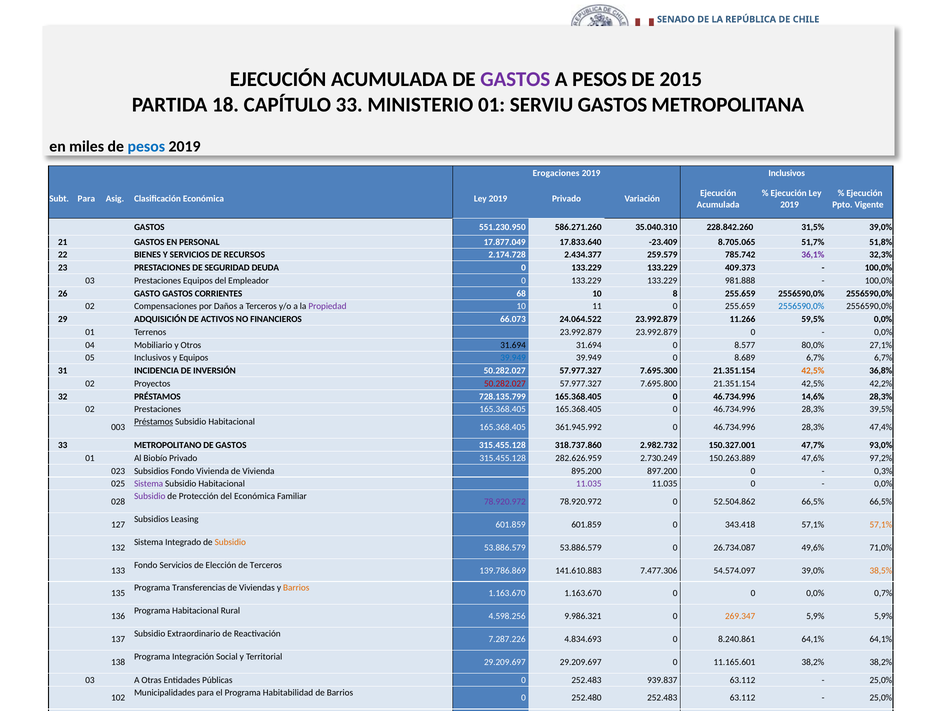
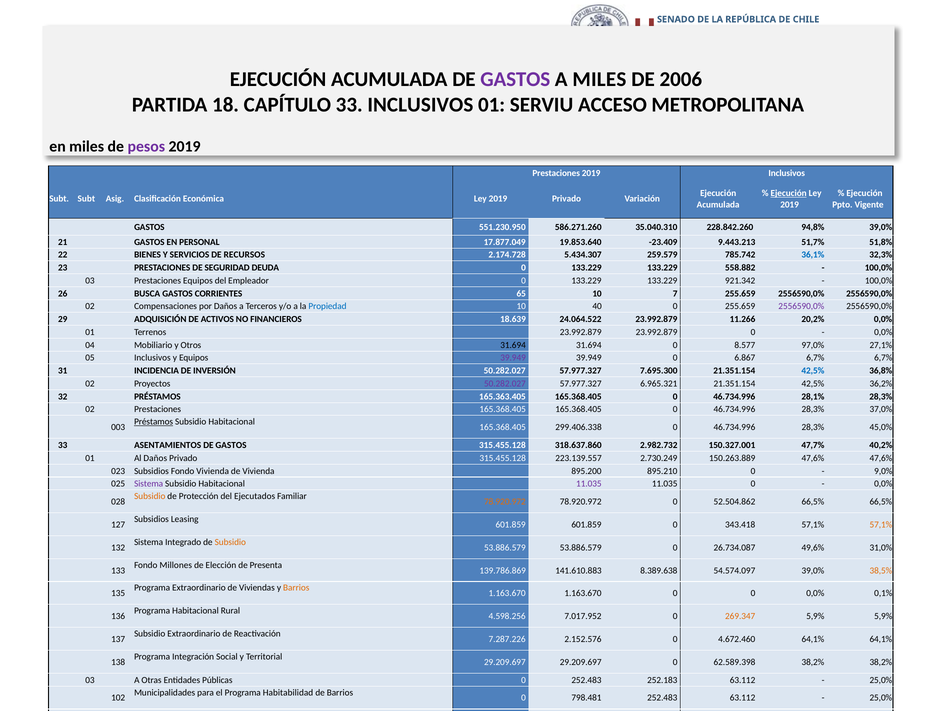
A PESOS: PESOS -> MILES (599, 80)
2015: 2015 -> 2006 (681, 80)
33 MINISTERIO: MINISTERIO -> INCLUSIVOS (420, 105)
SERVIU GASTOS: GASTOS -> ACCESO (612, 105)
pesos colour: blue -> purple (146, 147)
Erogaciones: Erogaciones -> Prestaciones (556, 173)
Ejecución underline: none -> present (789, 193)
Subt Para: Para -> Subt (86, 199)
31,5%: 31,5% -> 94,8% (813, 227)
17.833.640: 17.833.640 -> 19.853.640 (581, 242)
8.705.065: 8.705.065 -> 9.443.213 (737, 242)
2.434.377: 2.434.377 -> 5.434.307 (583, 255)
36,1% colour: purple -> blue (813, 255)
409.373: 409.373 -> 558.882 (740, 268)
981.888: 981.888 -> 921.342 (740, 281)
GASTO: GASTO -> BUSCA (147, 294)
68: 68 -> 65 (521, 294)
8: 8 -> 7 (675, 294)
Propiedad colour: purple -> blue (327, 306)
11: 11 -> 40 (597, 306)
2556590,0% colour: blue -> purple (801, 306)
66.073: 66.073 -> 18.639 (513, 319)
59,5%: 59,5% -> 20,2% (813, 319)
80,0%: 80,0% -> 97,0% (813, 345)
39.949 colour: blue -> purple (513, 358)
8.689: 8.689 -> 6.867 (745, 358)
42,5% colour: orange -> blue (813, 371)
50.282.027 colour: red -> purple (505, 384)
7.695.800: 7.695.800 -> 6.965.321 (659, 384)
42,2%: 42,2% -> 36,2% (881, 384)
728.135.799: 728.135.799 -> 165.363.405 (502, 397)
14,6%: 14,6% -> 28,1% (813, 397)
39,5%: 39,5% -> 37,0% (881, 409)
361.945.992: 361.945.992 -> 299.406.338 (578, 427)
47,4%: 47,4% -> 45,0% (881, 427)
METROPOLITANO: METROPOLITANO -> ASENTAMIENTOS (168, 445)
318.737.860: 318.737.860 -> 318.637.860 (578, 445)
93,0%: 93,0% -> 40,2% (881, 445)
Al Biobío: Biobío -> Daños (155, 458)
282.626.959: 282.626.959 -> 223.139.557 (578, 458)
47,6% 97,2%: 97,2% -> 47,6% (881, 458)
897.200: 897.200 -> 895.210 (662, 471)
0,3%: 0,3% -> 9,0% (883, 471)
Subsidio colour: purple -> orange (150, 496)
del Económica: Económica -> Ejecutados (255, 496)
78.920.972 colour: purple -> orange (505, 502)
71,0%: 71,0% -> 31,0% (881, 548)
Fondo Servicios: Servicios -> Millones (176, 565)
de Terceros: Terceros -> Presenta (266, 565)
7.477.306: 7.477.306 -> 8.389.638 (659, 570)
Programa Transferencias: Transferencias -> Extraordinario (199, 588)
0,7%: 0,7% -> 0,1% (883, 593)
9.986.321: 9.986.321 -> 7.017.952 (583, 616)
4.834.693: 4.834.693 -> 2.152.576 (583, 639)
8.240.861: 8.240.861 -> 4.672.460 (737, 639)
11.165.601: 11.165.601 -> 62.589.398 (734, 662)
939.837: 939.837 -> 252.183 (662, 680)
252.480: 252.480 -> 798.481 (586, 698)
